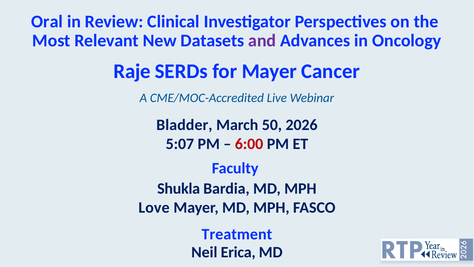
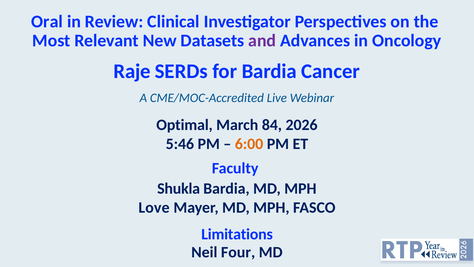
for Mayer: Mayer -> Bardia (269, 71)
Bladder: Bladder -> Optimal (184, 125)
50: 50 -> 84 (272, 125)
5:07: 5:07 -> 5:46 (180, 144)
6:00 colour: red -> orange (249, 144)
Treatment: Treatment -> Limitations (237, 234)
Erica: Erica -> Four (238, 252)
